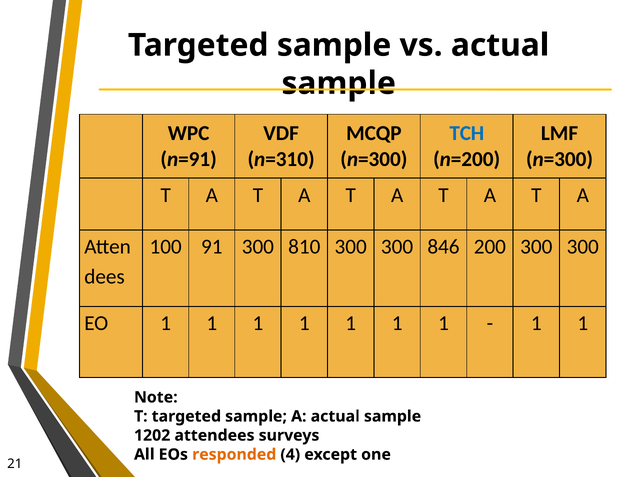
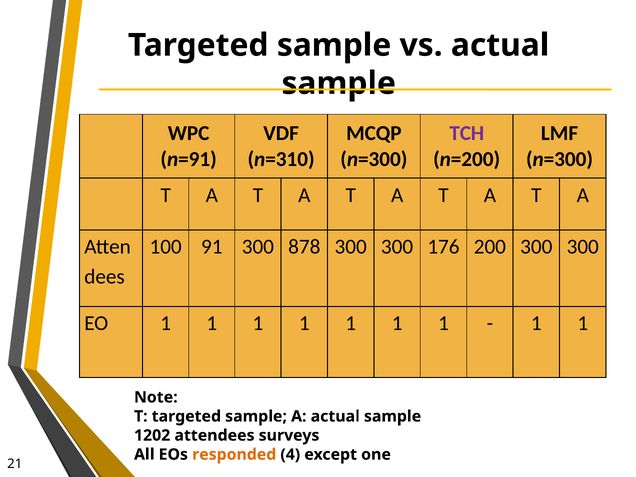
TCH colour: blue -> purple (467, 133)
810: 810 -> 878 (304, 247)
846: 846 -> 176 (443, 247)
